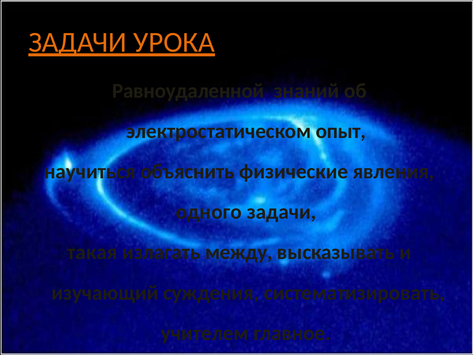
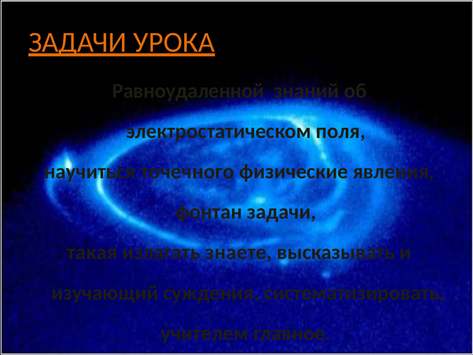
опыт: опыт -> поля (341, 131)
объяснить: объяснить -> точечного (187, 171)
одного: одного -> фонтан (209, 212)
между: между -> знаете (239, 252)
